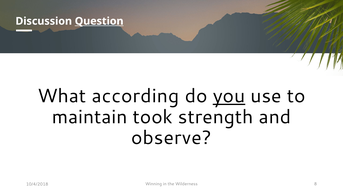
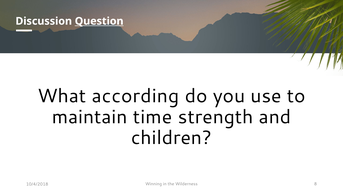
you underline: present -> none (229, 96)
took: took -> time (153, 117)
observe: observe -> children (171, 138)
